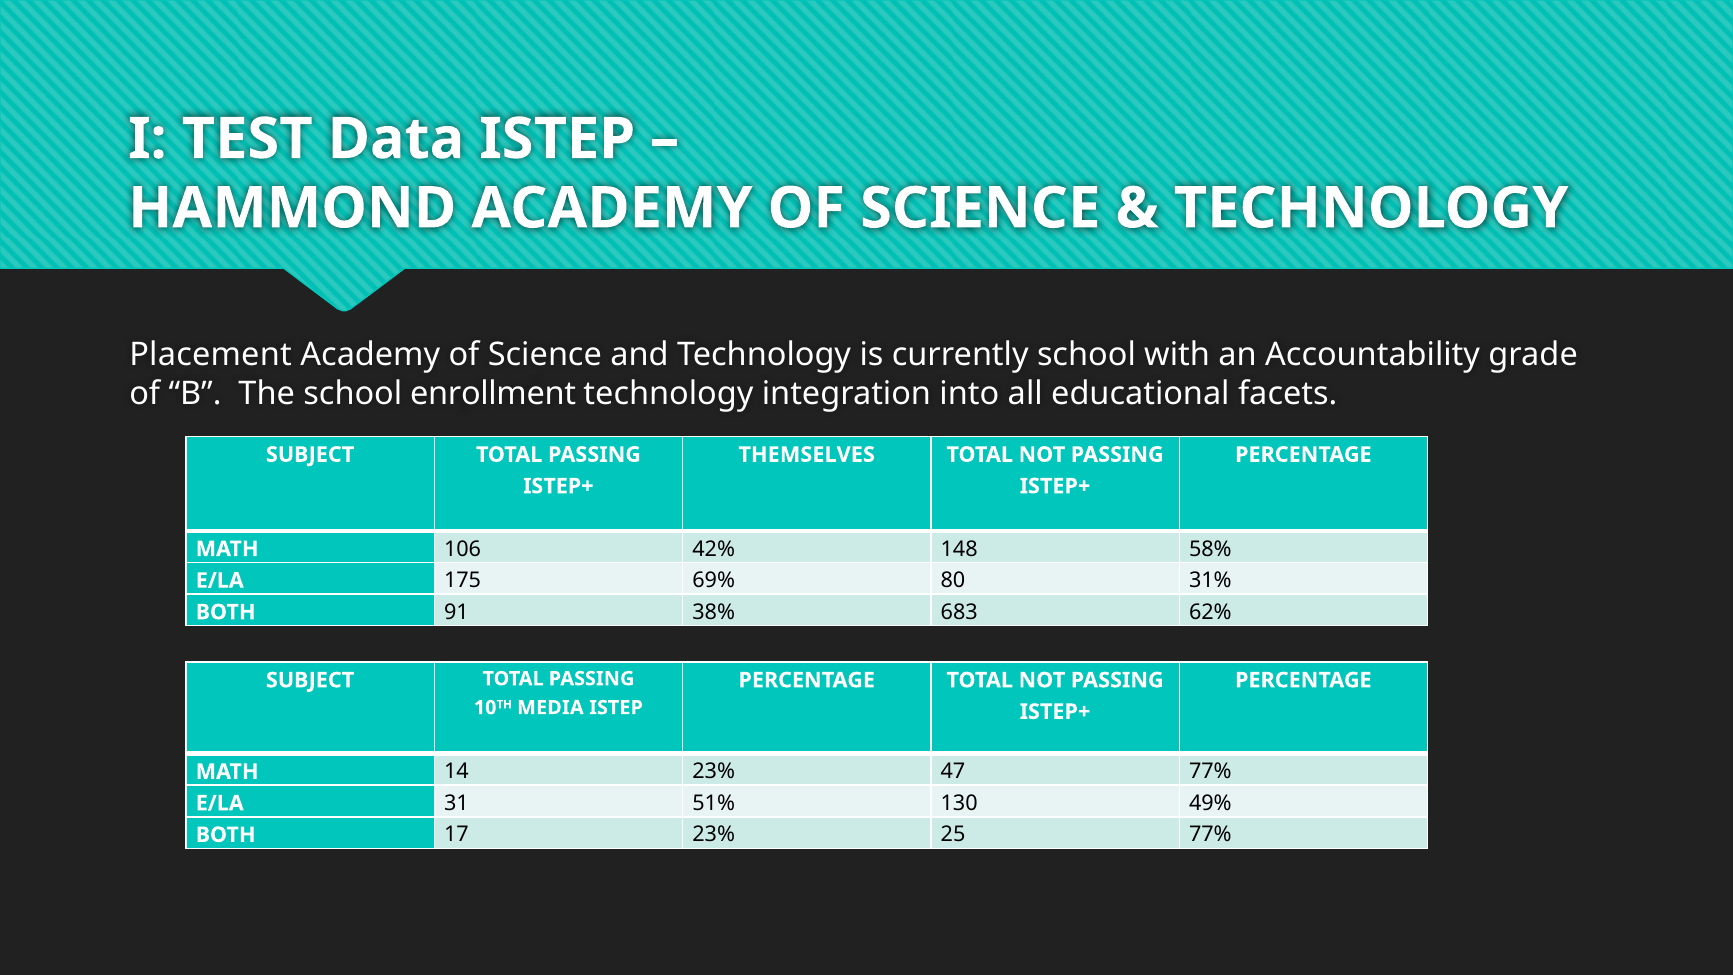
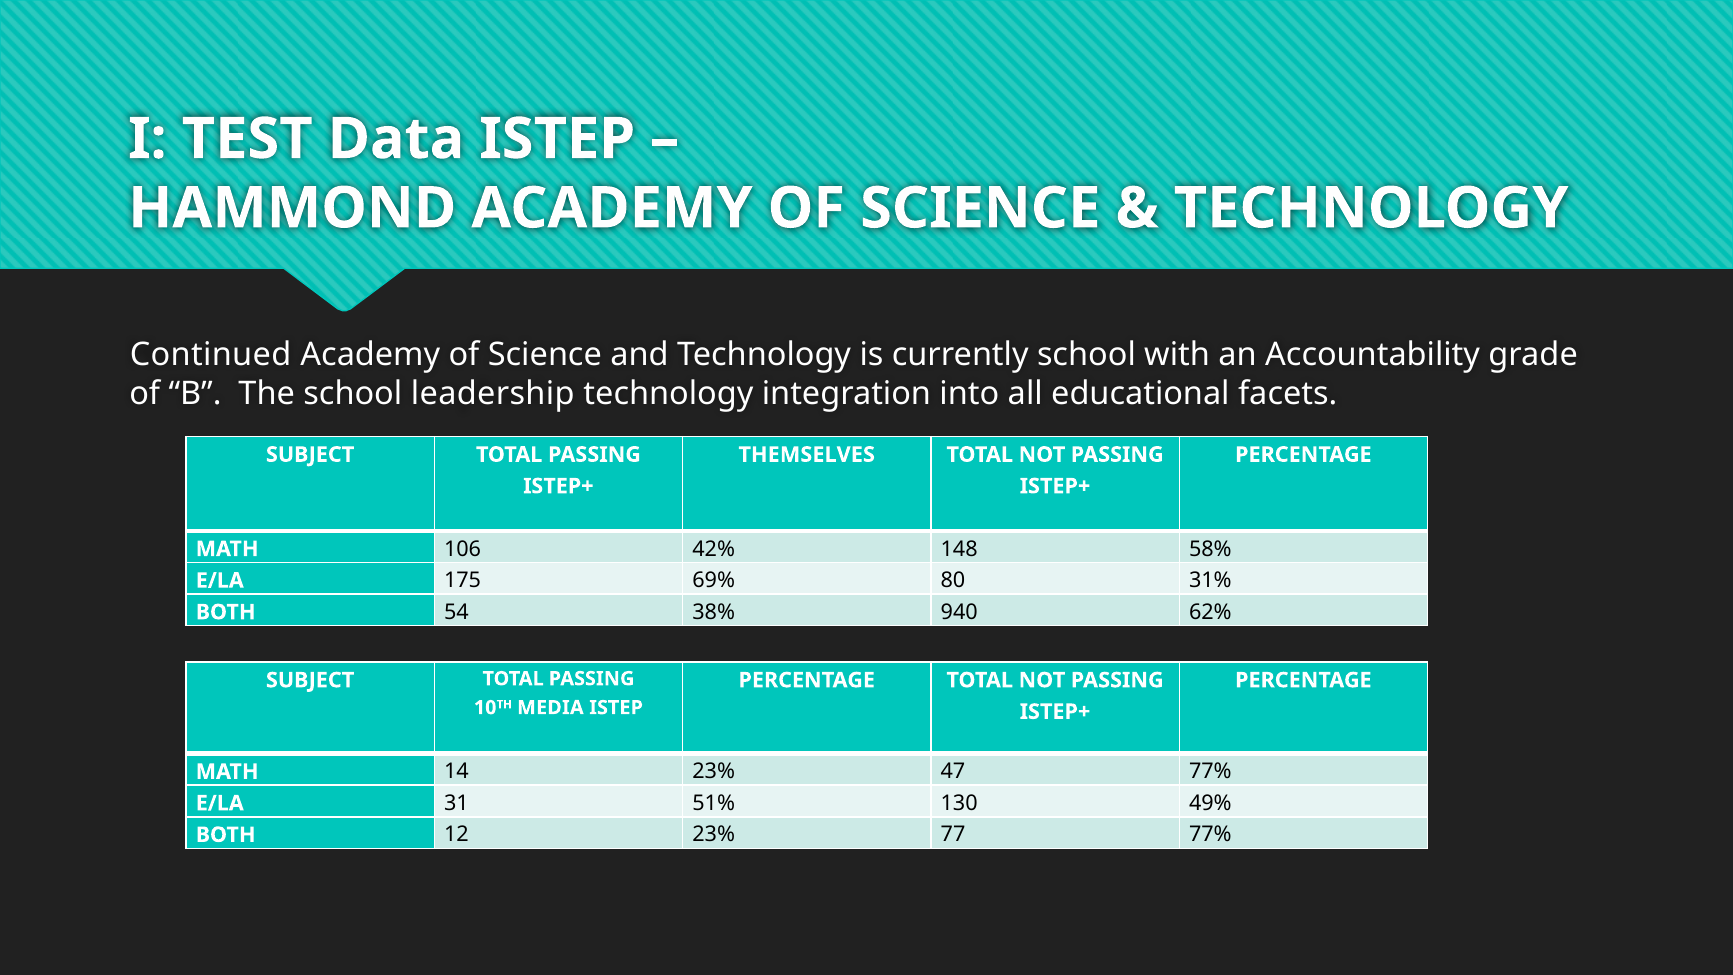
Placement: Placement -> Continued (211, 354)
enrollment: enrollment -> leadership (493, 393)
91: 91 -> 54 (456, 612)
683: 683 -> 940 (959, 612)
17: 17 -> 12 (456, 835)
25: 25 -> 77 (953, 835)
